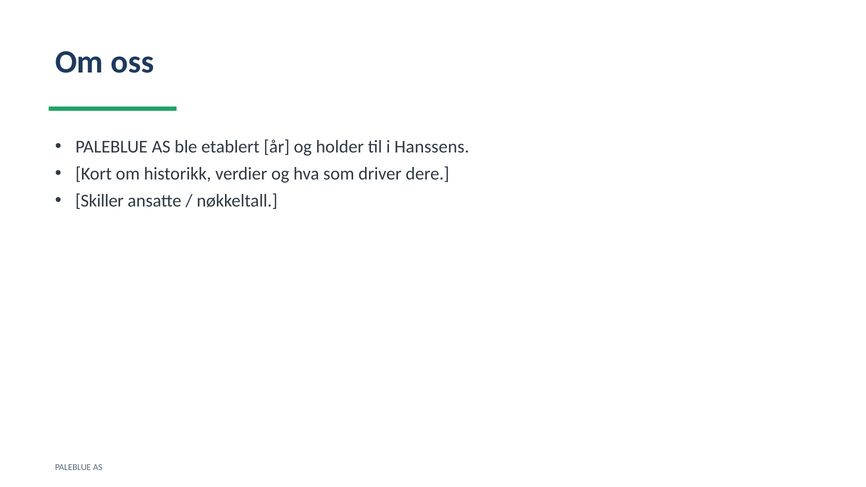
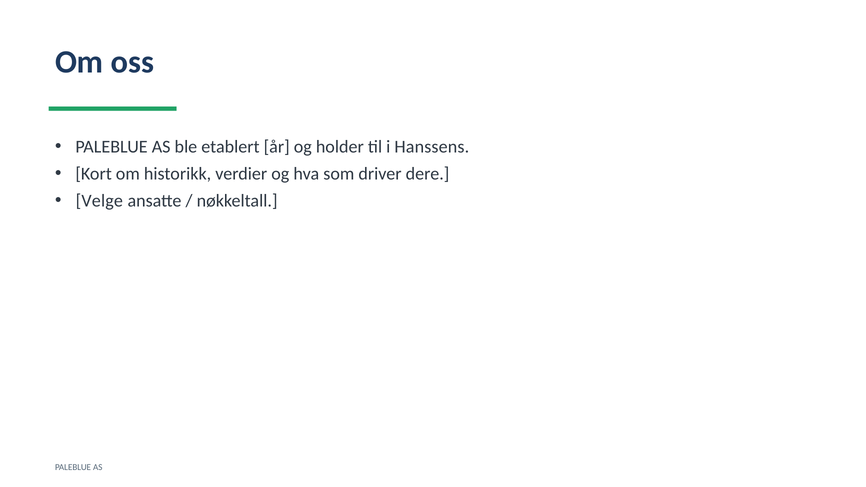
Skiller: Skiller -> Velge (99, 201)
